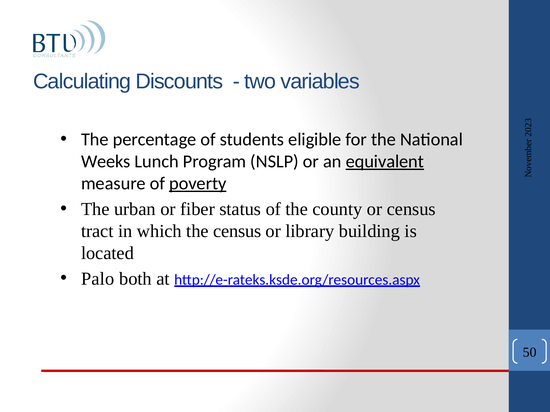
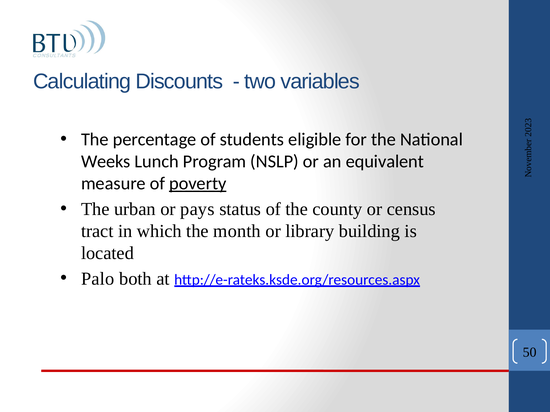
equivalent underline: present -> none (385, 162)
fiber: fiber -> pays (197, 209)
the census: census -> month (237, 231)
